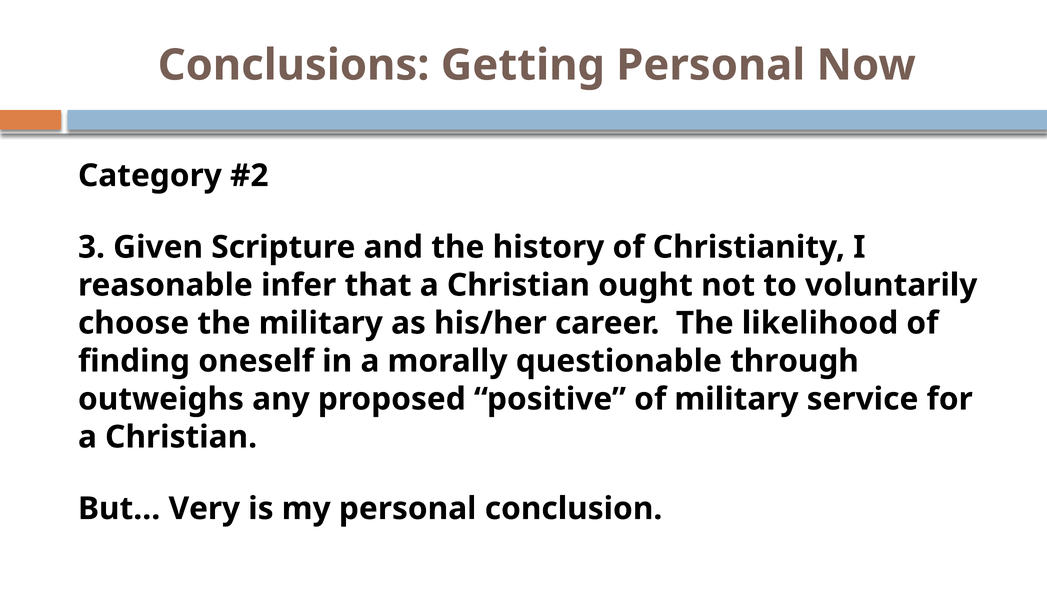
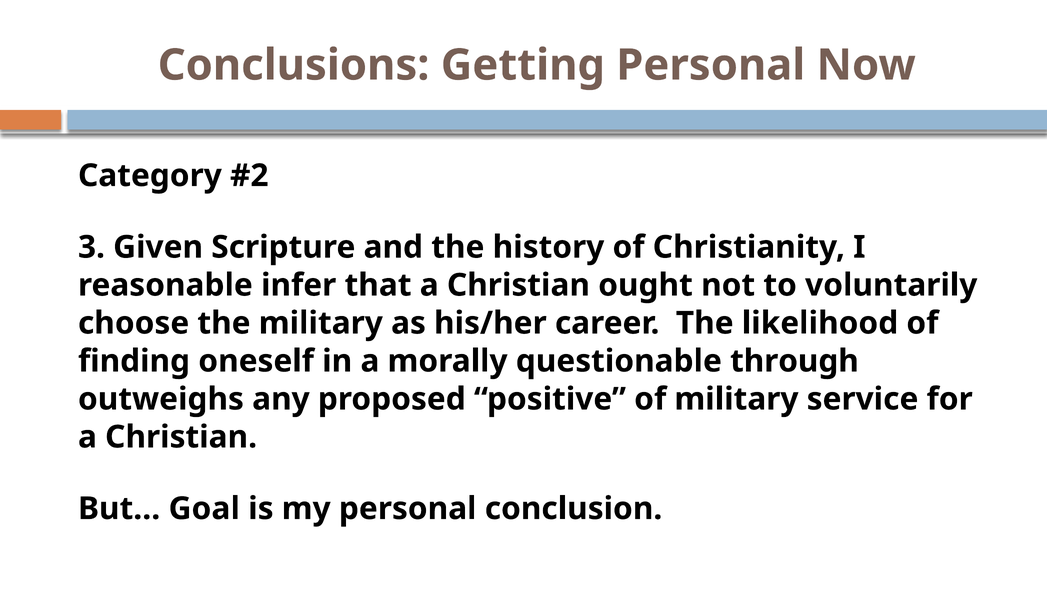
Very: Very -> Goal (204, 509)
